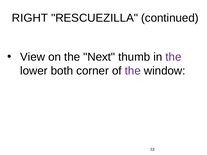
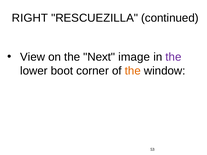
thumb: thumb -> image (134, 57)
both: both -> boot (62, 71)
the colour: purple -> orange (133, 71)
